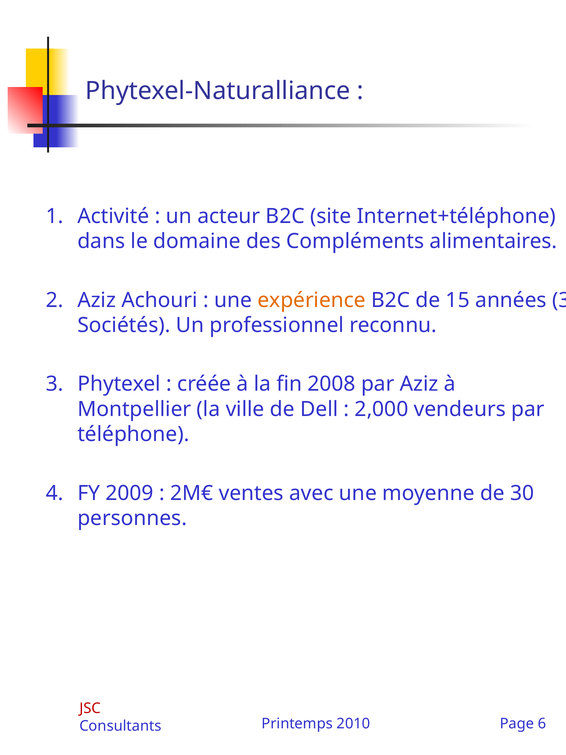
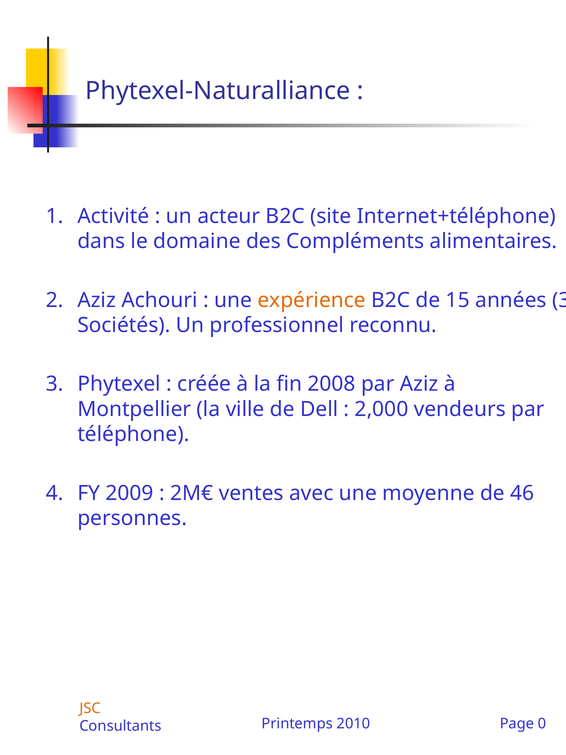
30: 30 -> 46 (522, 493)
JSC colour: red -> orange (90, 708)
6: 6 -> 0 (542, 723)
